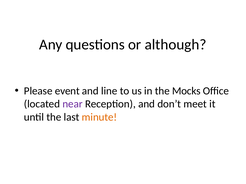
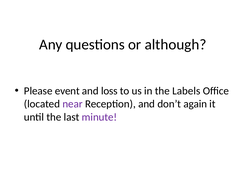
line: line -> loss (109, 91)
Mocks: Mocks -> Labels (186, 91)
meet: meet -> again (195, 104)
minute colour: orange -> purple (99, 117)
